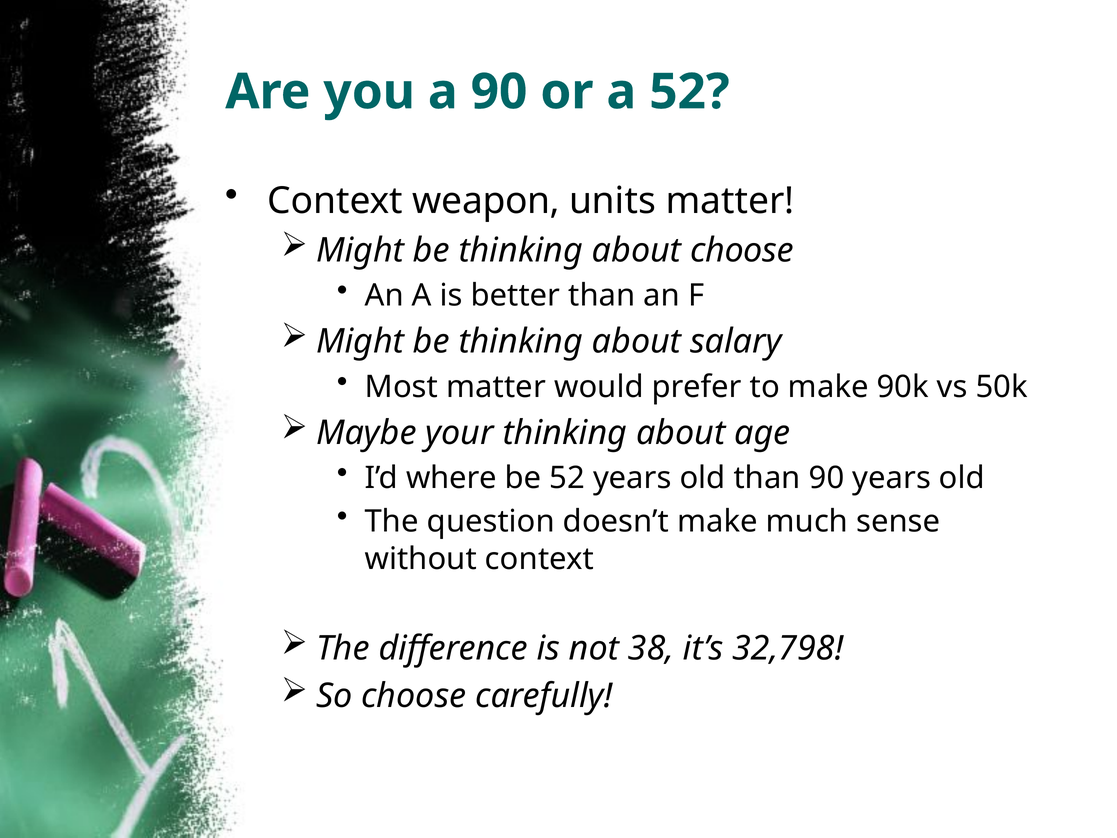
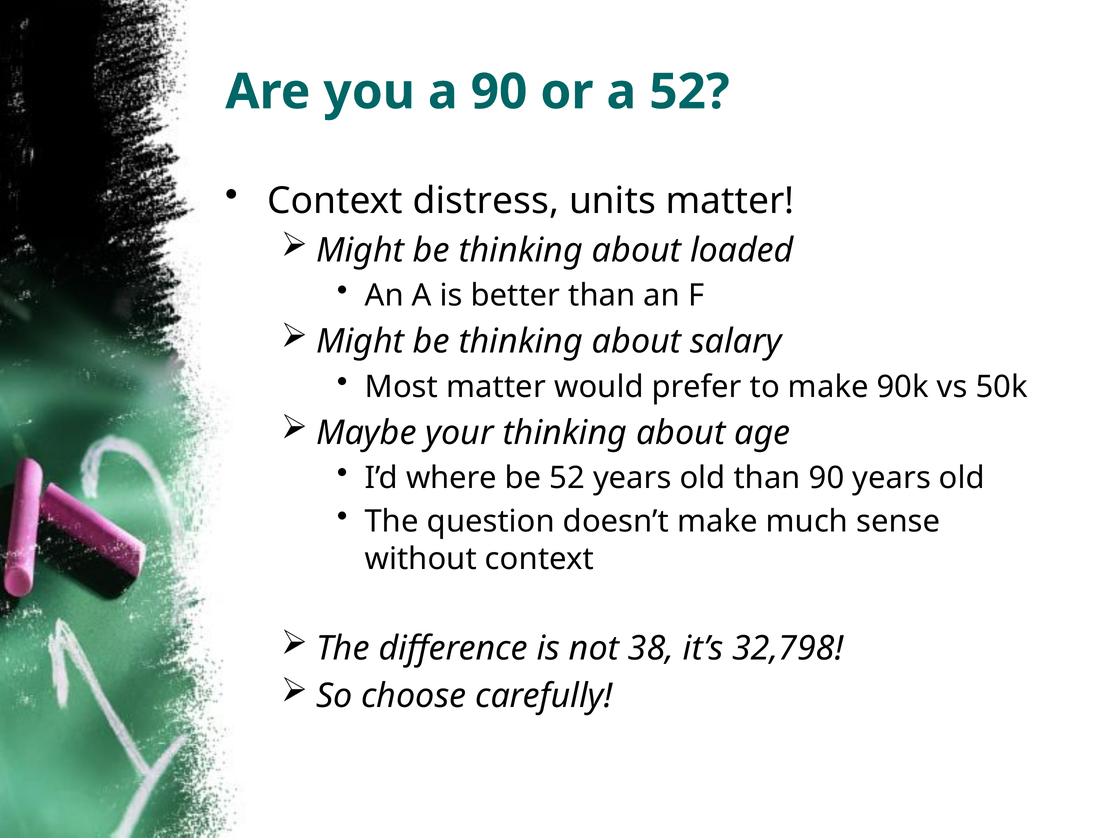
weapon: weapon -> distress (486, 201)
about choose: choose -> loaded (742, 250)
